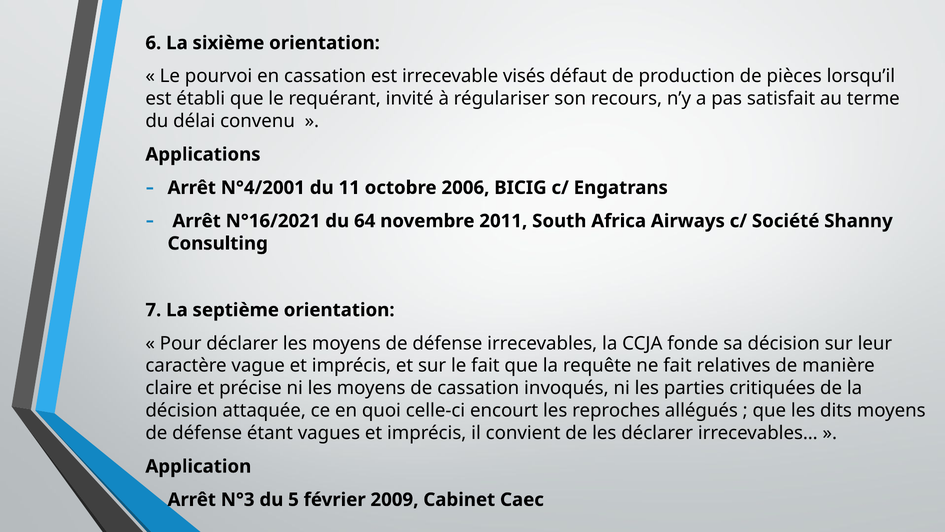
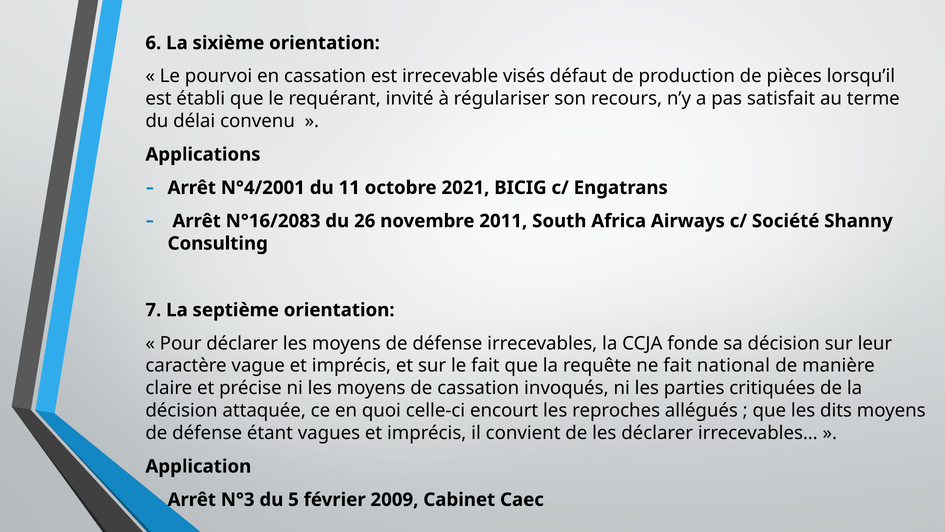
2006: 2006 -> 2021 (465, 188)
N°16/2021: N°16/2021 -> N°16/2083 (273, 221)
64: 64 -> 26 (365, 221)
relatives: relatives -> national (733, 366)
